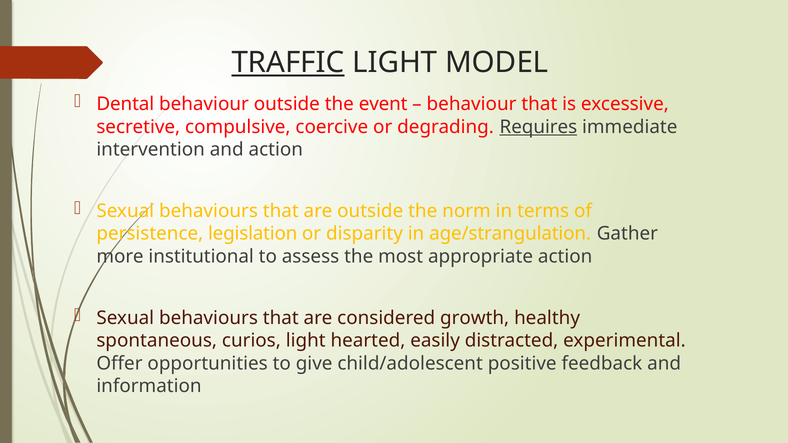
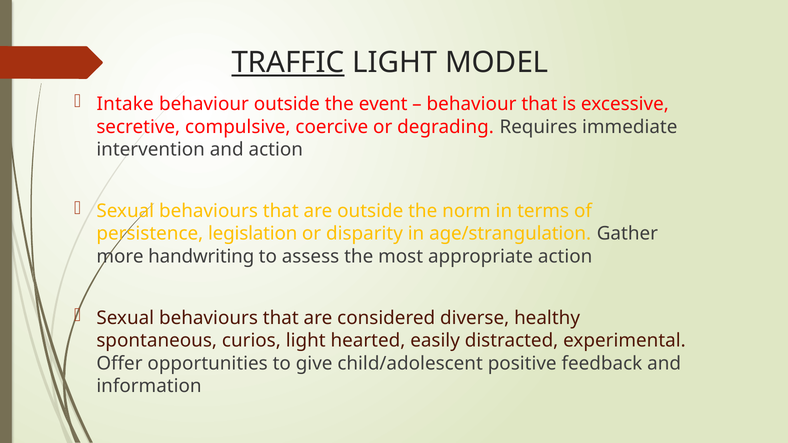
Dental: Dental -> Intake (125, 104)
Requires underline: present -> none (538, 127)
institutional: institutional -> handwriting (201, 257)
growth: growth -> diverse (475, 318)
